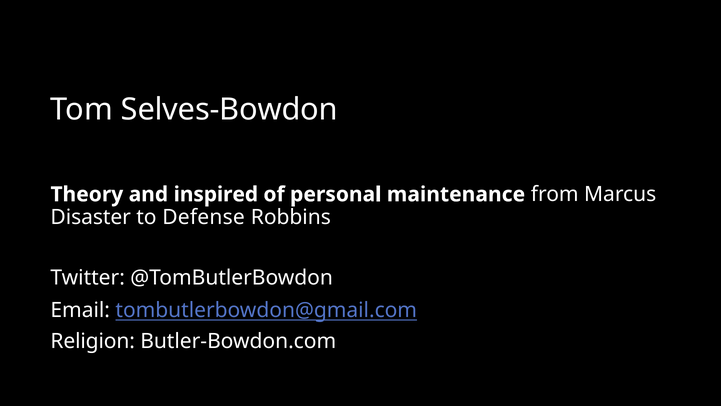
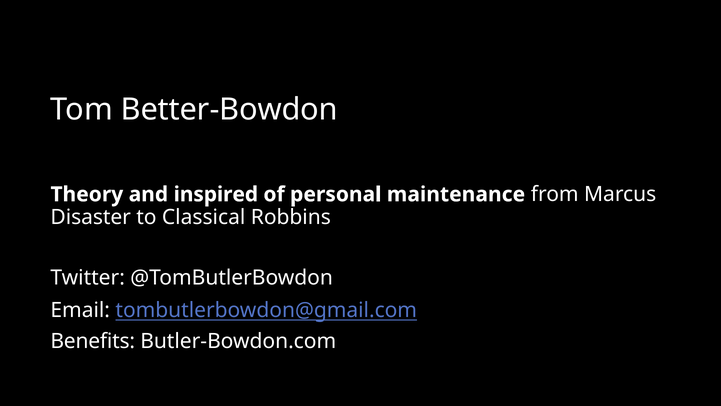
Selves-Bowdon: Selves-Bowdon -> Better-Bowdon (229, 109)
Defense: Defense -> Classical (204, 217)
Religion: Religion -> Benefits (93, 341)
